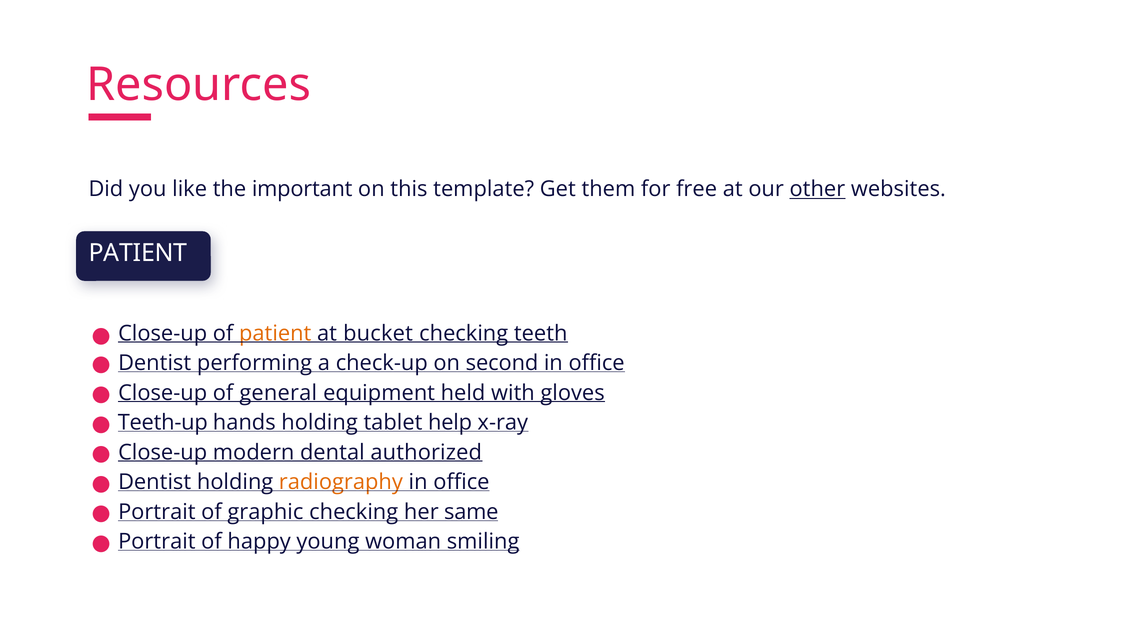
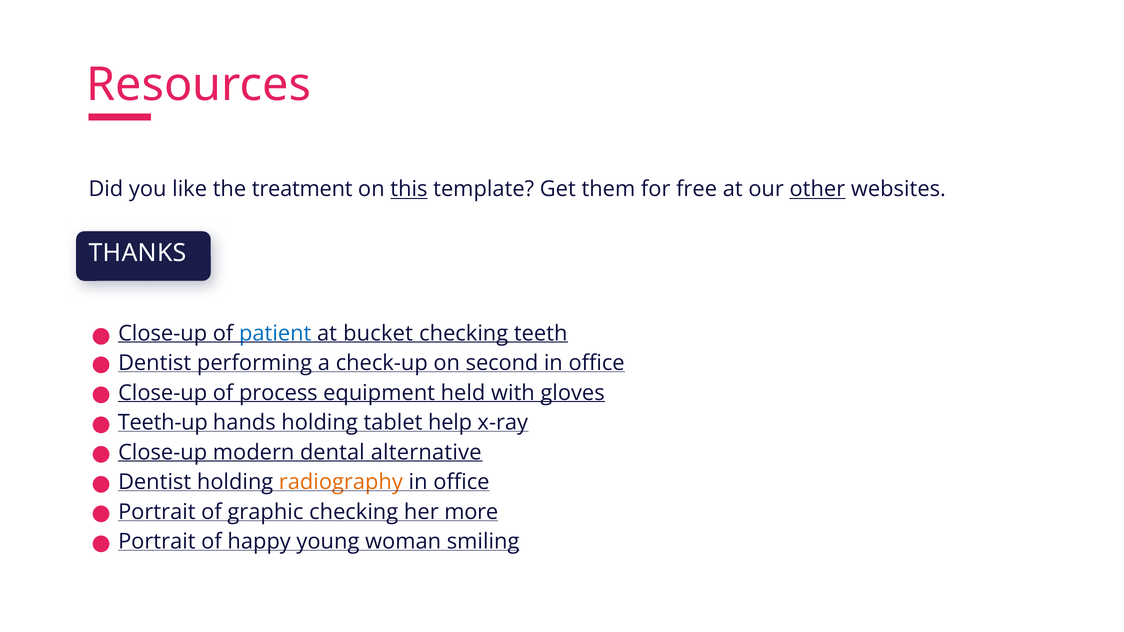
important: important -> treatment (302, 189)
this underline: none -> present (409, 189)
PATIENT: PATIENT -> THANKS (138, 253)
patient colour: orange -> blue (275, 333)
general: general -> process (278, 393)
authorized: authorized -> alternative (426, 453)
same: same -> more (471, 512)
